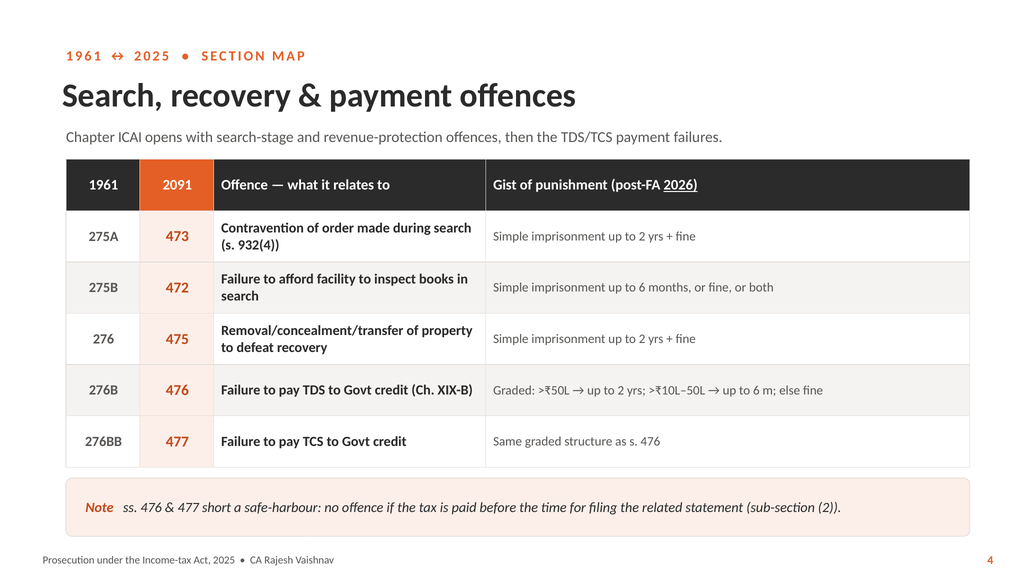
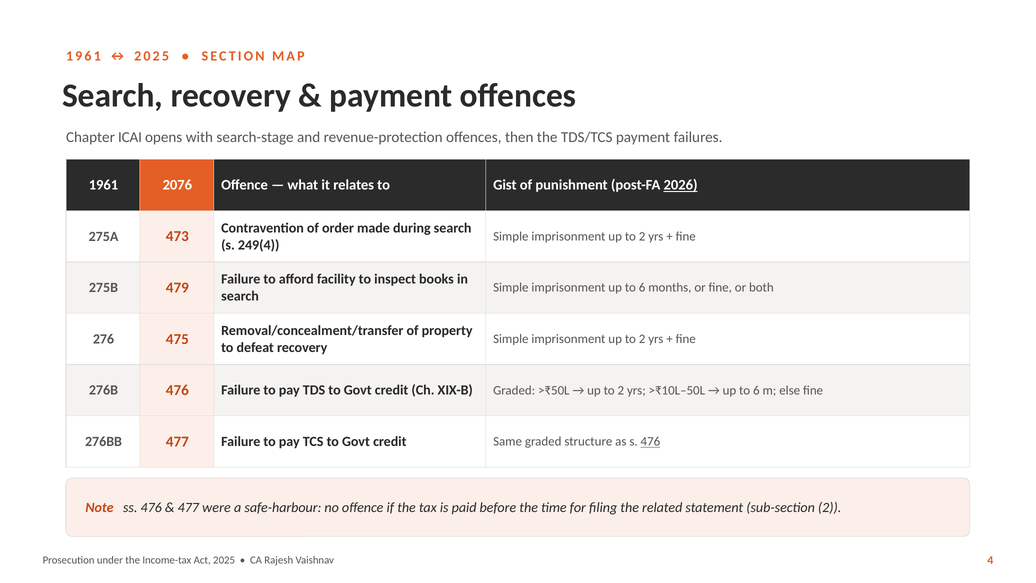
2091: 2091 -> 2076 (177, 185)
932(4: 932(4 -> 249(4 (259, 245)
472: 472 -> 479 (177, 288)
476 underline: none -> present (650, 441)
short: short -> were (216, 508)
